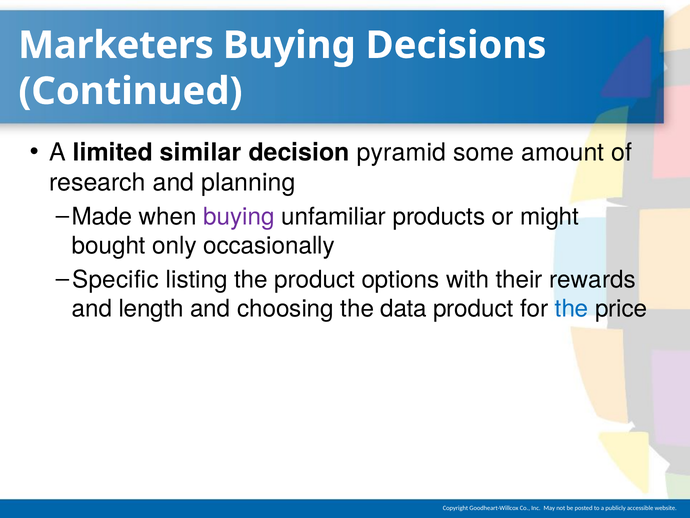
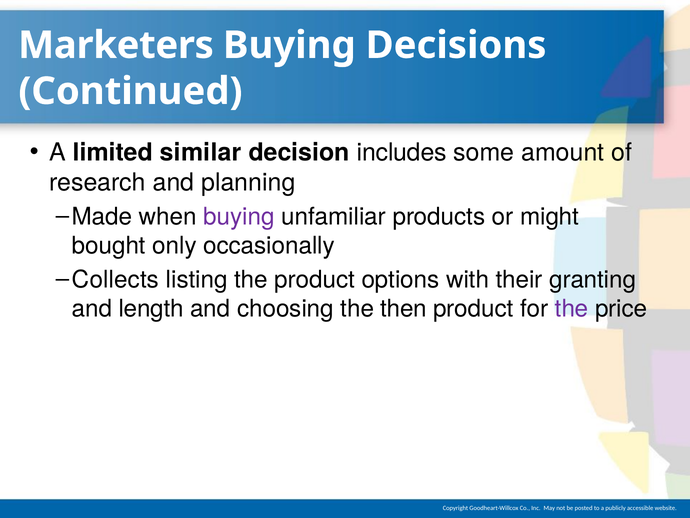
pyramid: pyramid -> includes (402, 152)
Specific: Specific -> Collects (115, 279)
rewards: rewards -> granting (593, 279)
data: data -> then (404, 308)
the colour: blue -> purple (572, 308)
